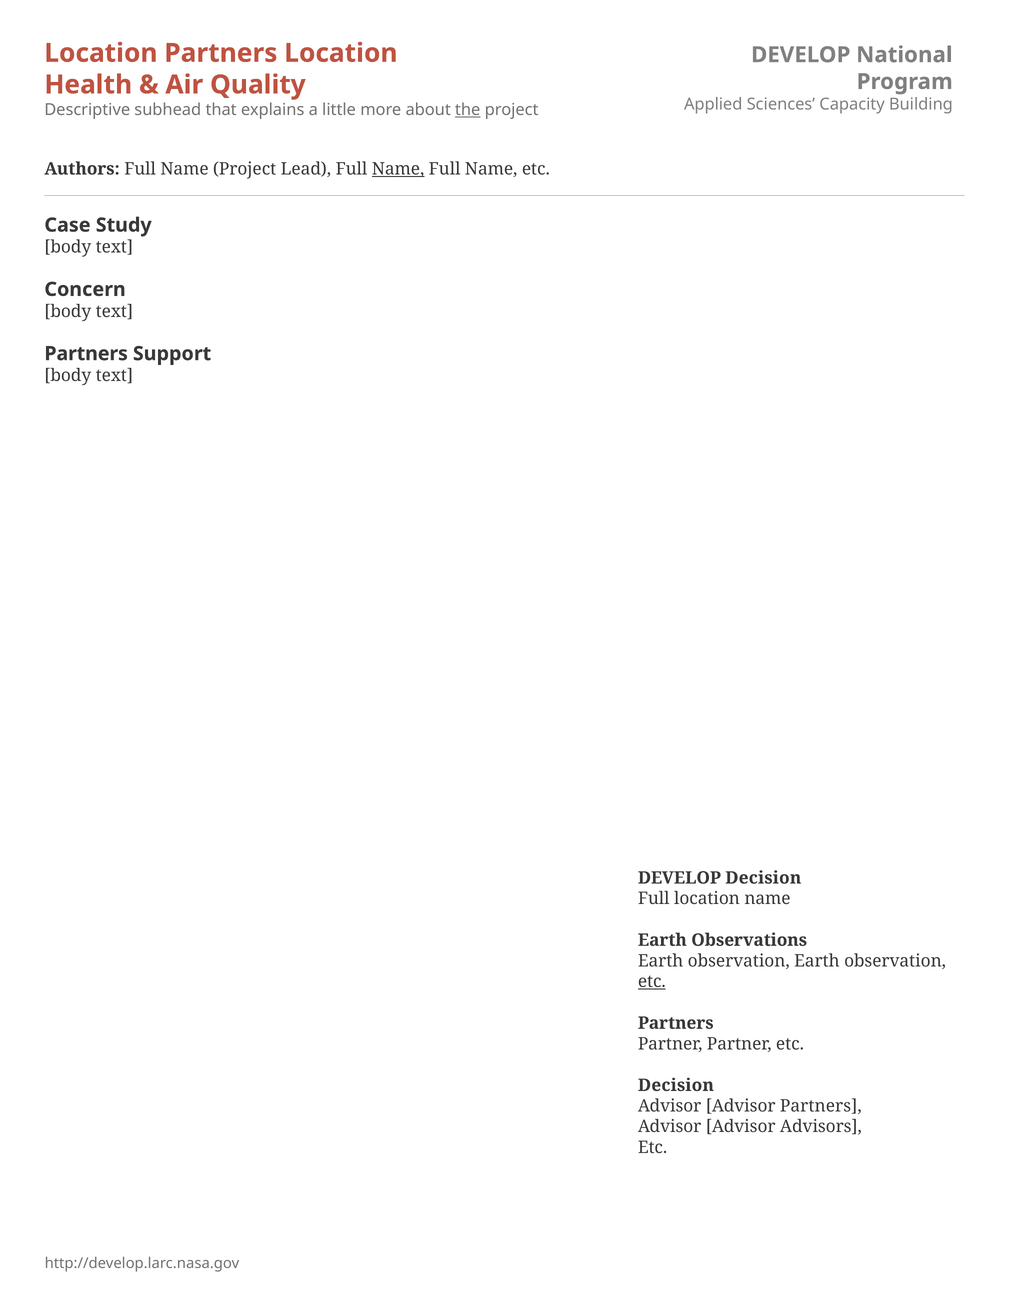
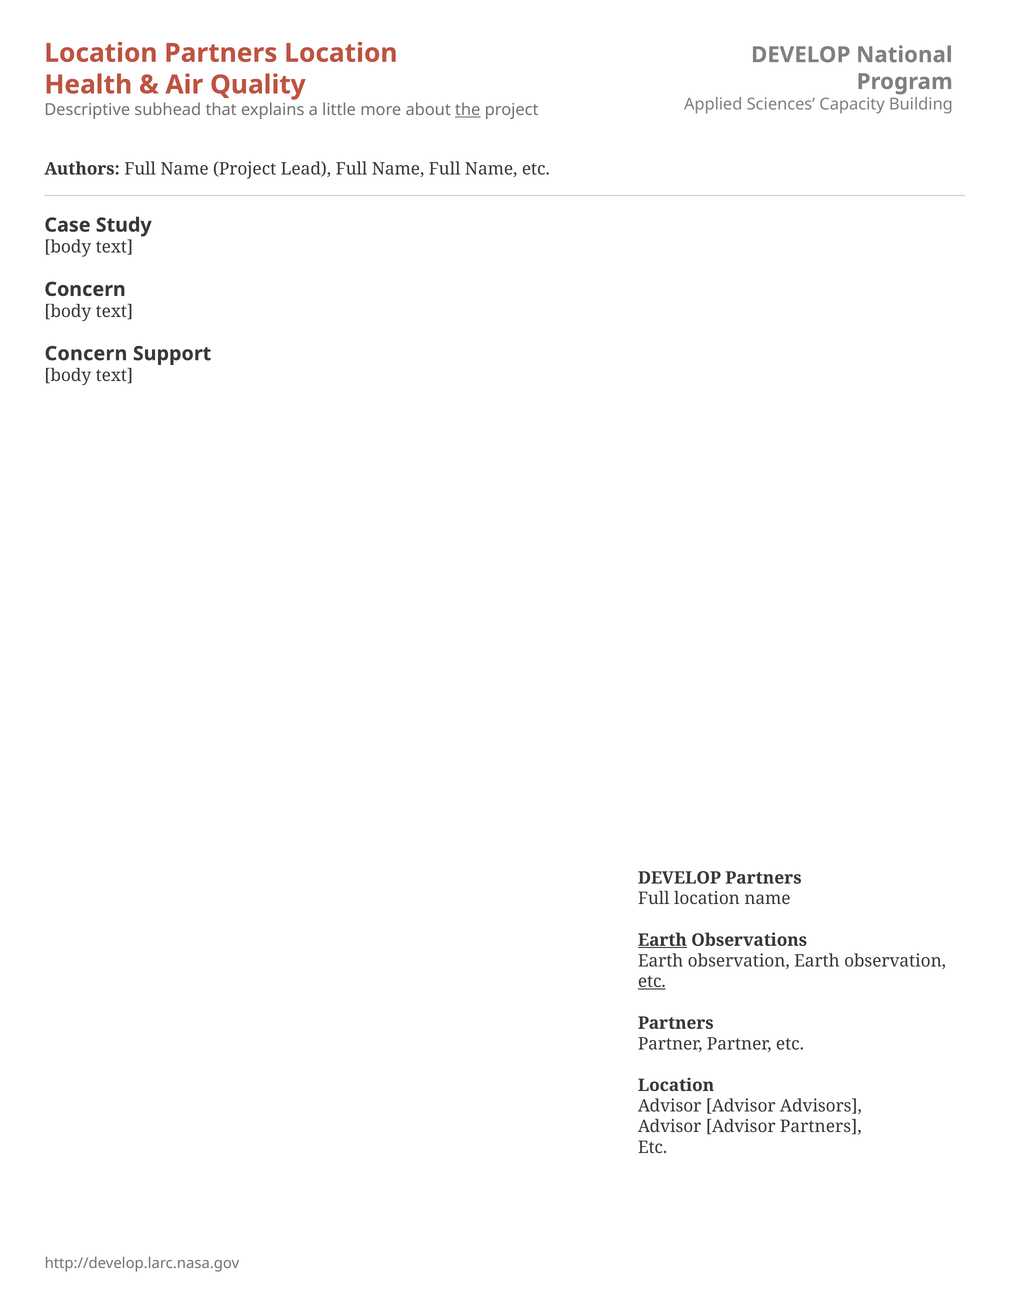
Name underline: present -> none (398, 169)
Partners: Partners -> Concern (86, 354)
DEVELOP Decision: Decision -> Partners (763, 878)
Earth underline: none -> present (662, 941)
Decision: Decision -> Location (676, 1086)
Advisor Partners: Partners -> Advisors (821, 1107)
Advisor Advisors: Advisors -> Partners (821, 1127)
